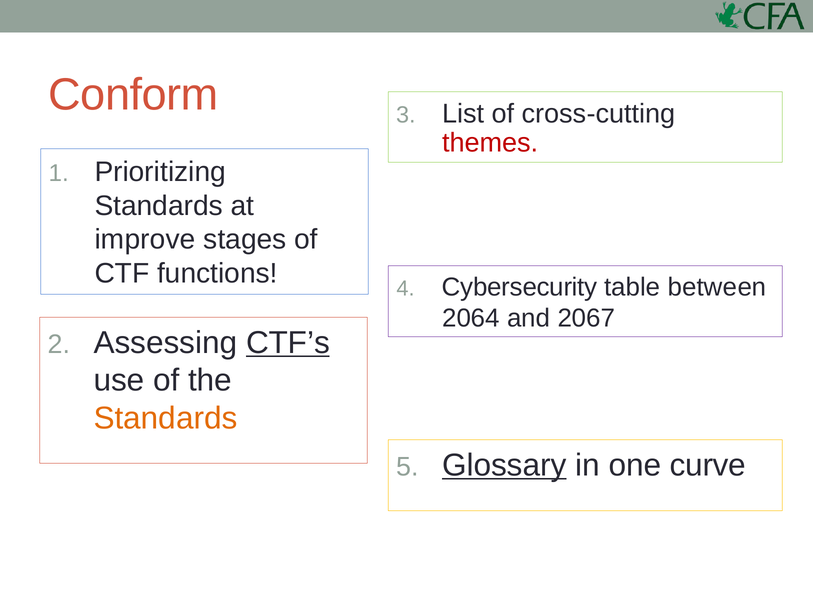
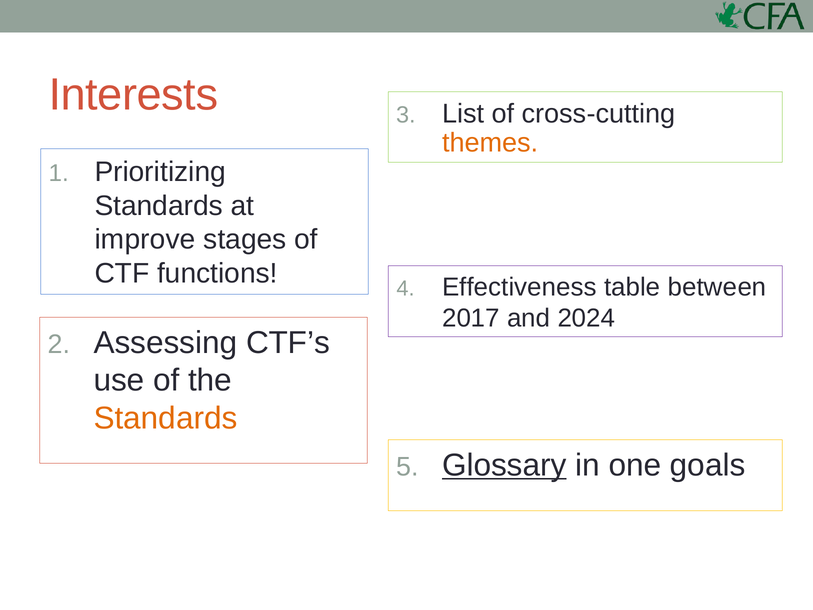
Conform: Conform -> Interests (133, 95)
themes colour: red -> orange (490, 143)
Cybersecurity: Cybersecurity -> Effectiveness (519, 287)
2064: 2064 -> 2017 (471, 318)
2067: 2067 -> 2024 (586, 318)
CTF’s underline: present -> none (288, 343)
curve: curve -> goals (708, 465)
